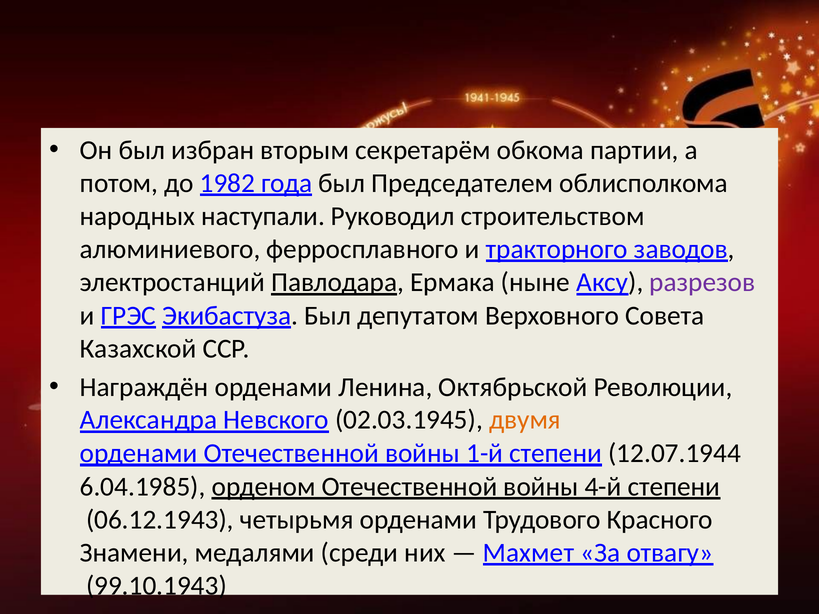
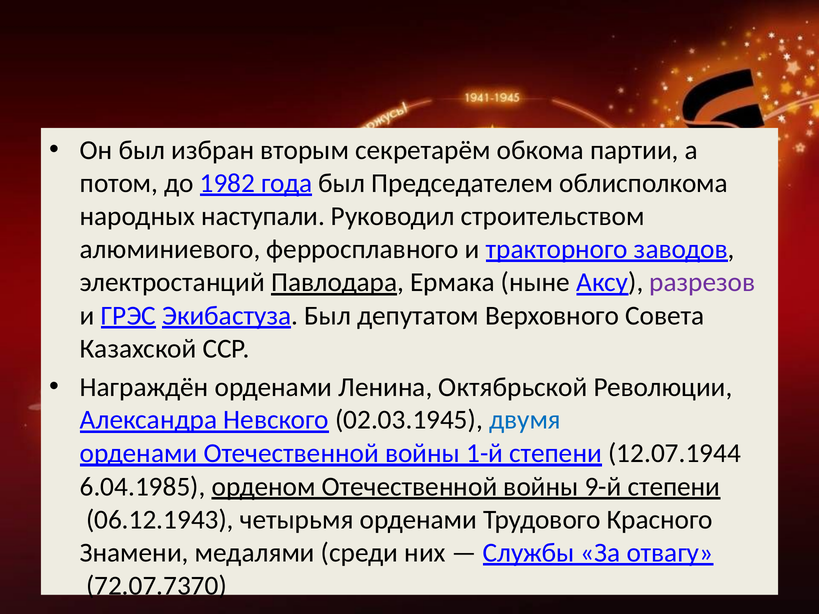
двумя colour: orange -> blue (525, 420)
4-й: 4-й -> 9-й (603, 487)
Махмет: Махмет -> Службы (529, 553)
99.10.1943: 99.10.1943 -> 72.07.7370 (156, 586)
